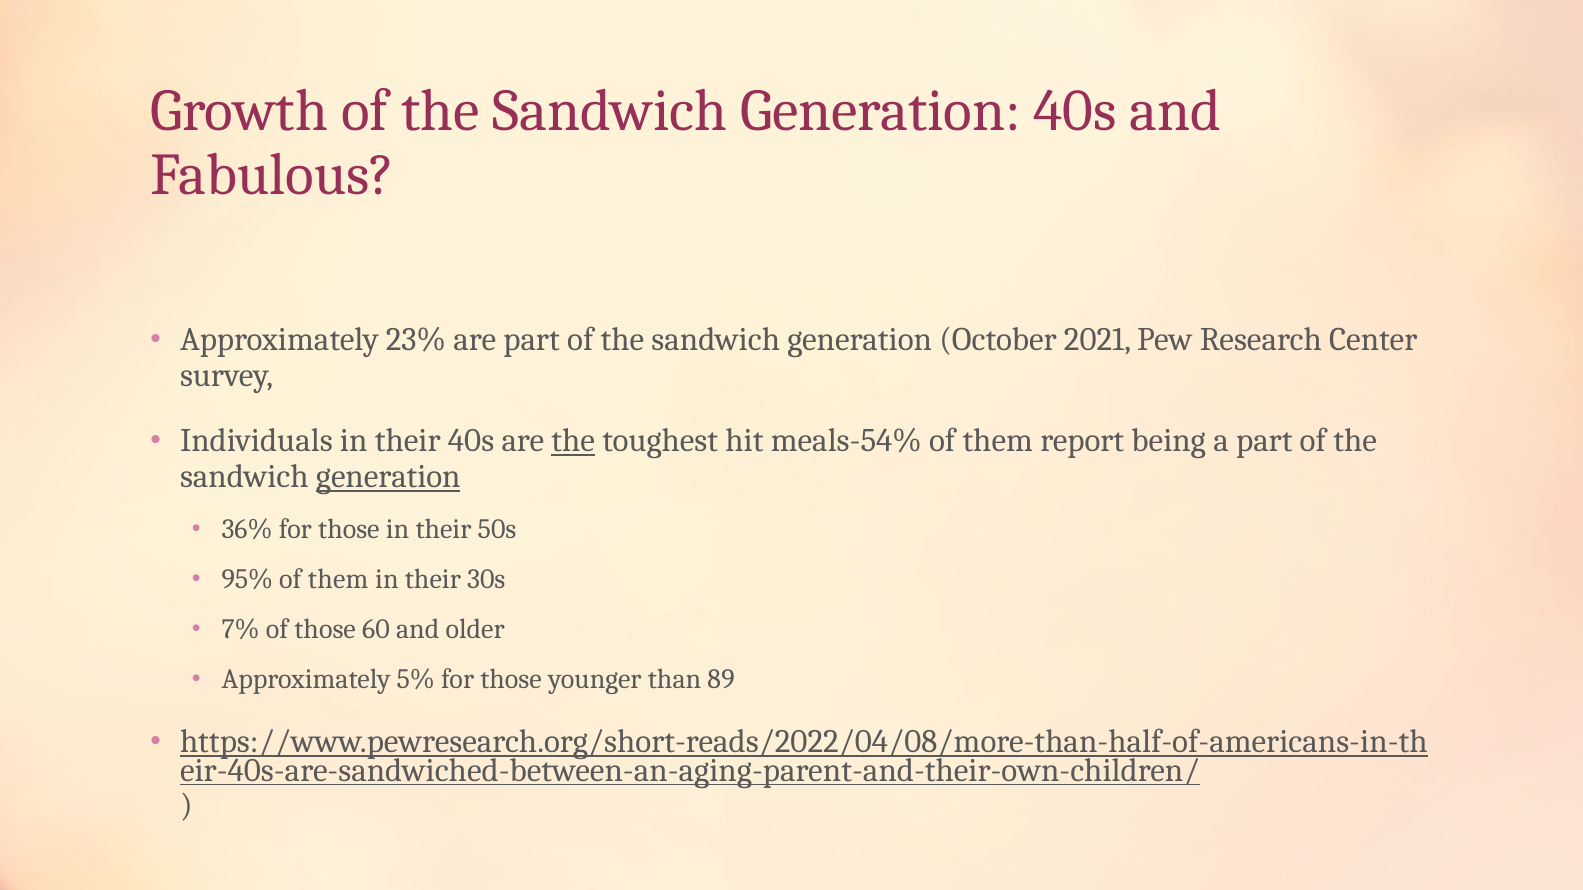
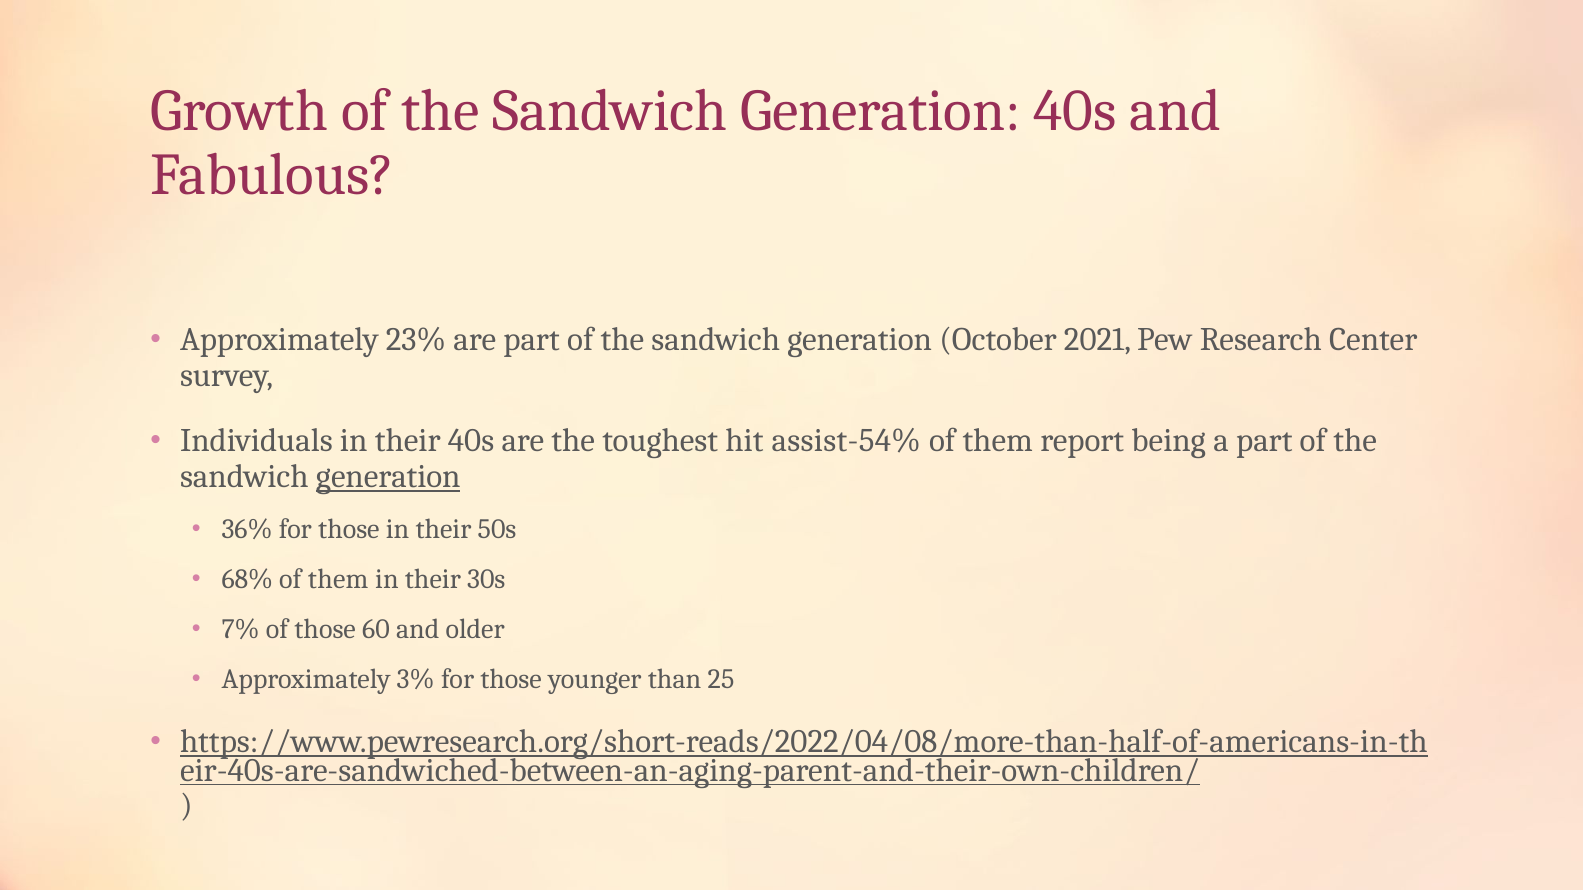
the underline: present -> none (573, 441)
meals-54%: meals-54% -> assist-54% (846, 441)
95%: 95% -> 68% (247, 580)
5%: 5% -> 3% (416, 680)
89: 89 -> 25 (721, 680)
